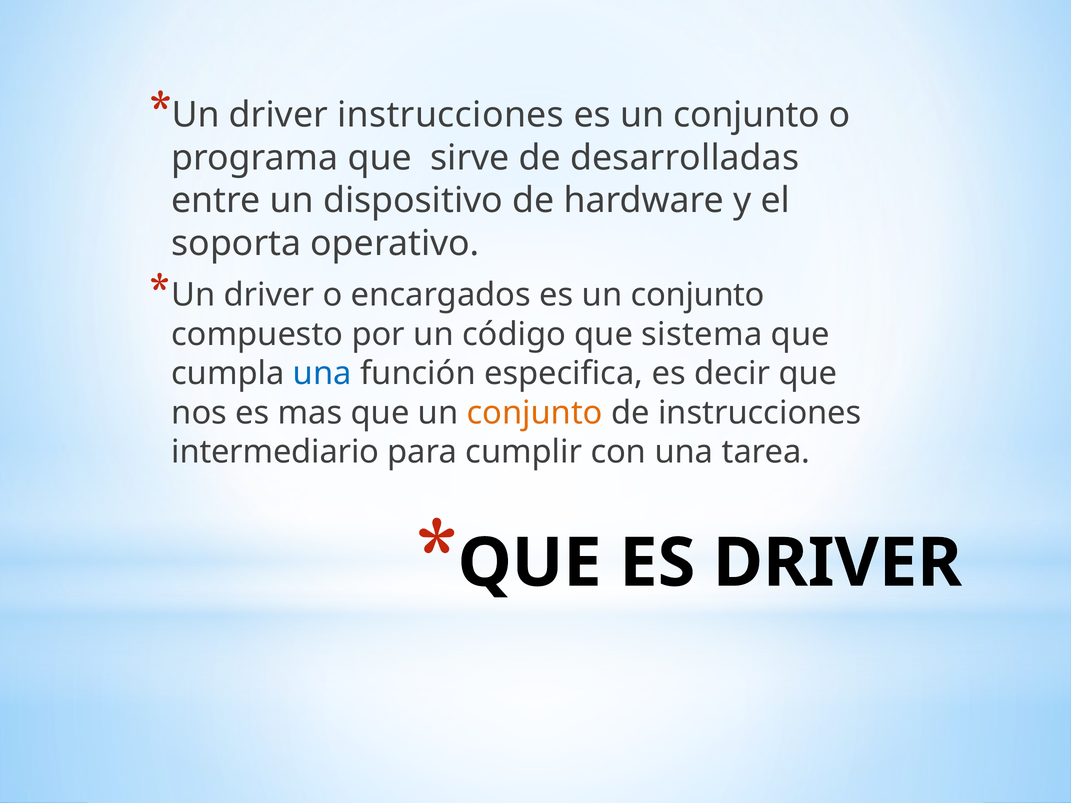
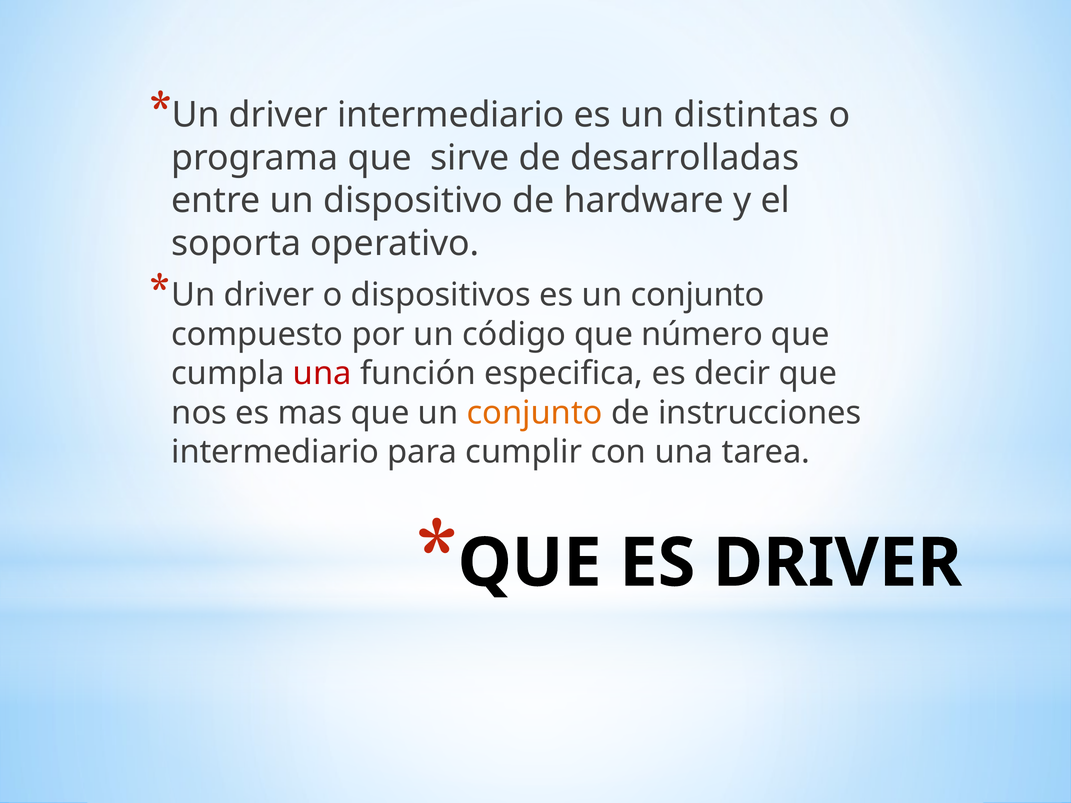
driver instrucciones: instrucciones -> intermediario (451, 115)
conjunto: conjunto -> distintas (746, 115)
encargados: encargados -> dispositivos (441, 295)
sistema: sistema -> número (702, 334)
una colour: blue -> red (322, 374)
